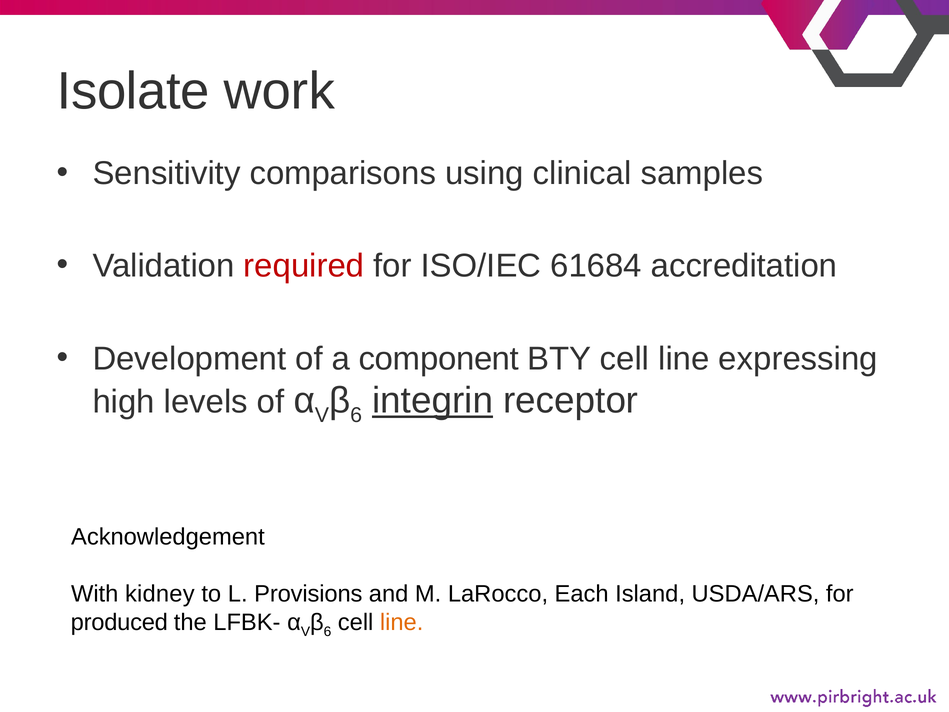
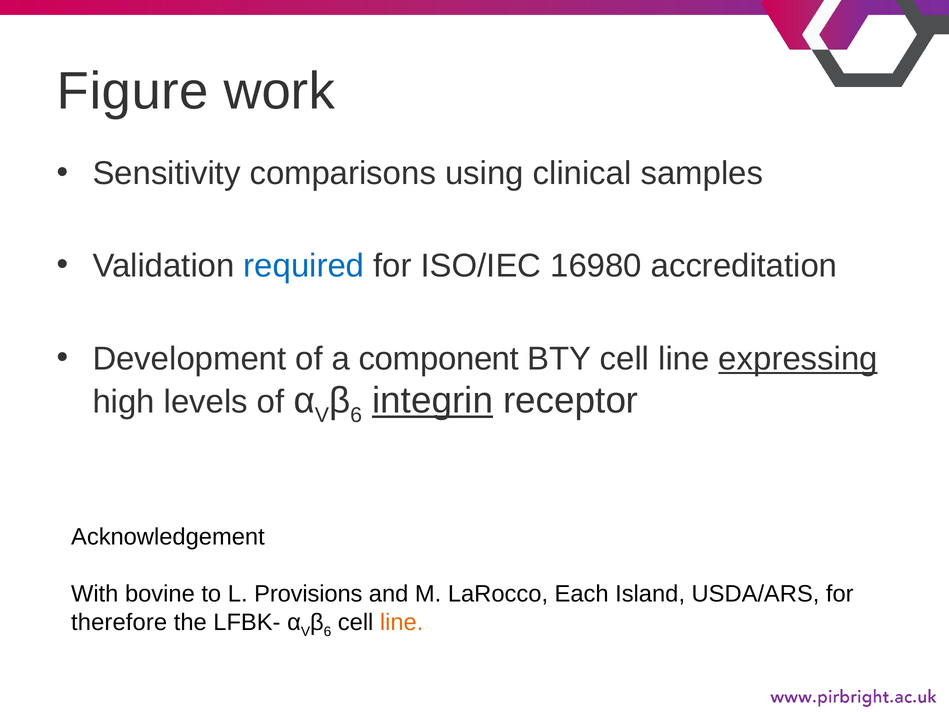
Isolate: Isolate -> Figure (133, 91)
required colour: red -> blue (304, 266)
61684: 61684 -> 16980 (596, 266)
expressing underline: none -> present (798, 359)
kidney: kidney -> bovine (160, 594)
produced: produced -> therefore (119, 622)
